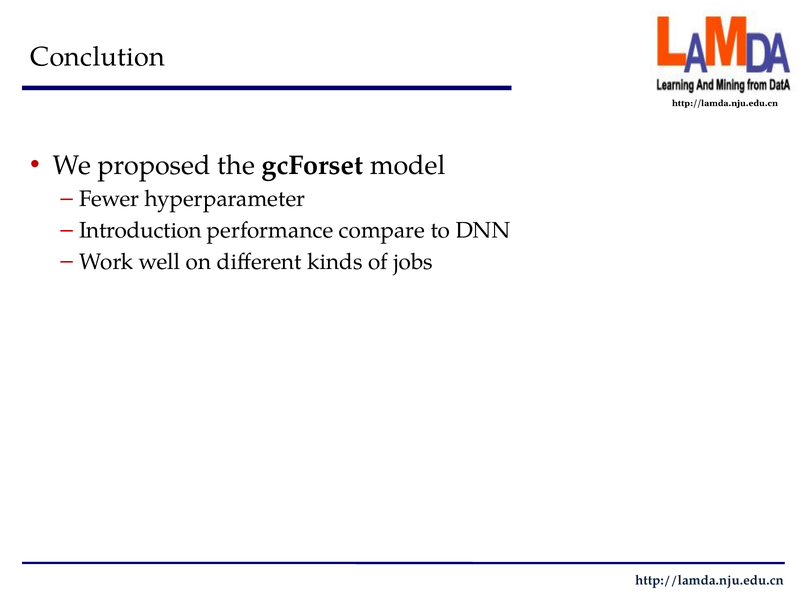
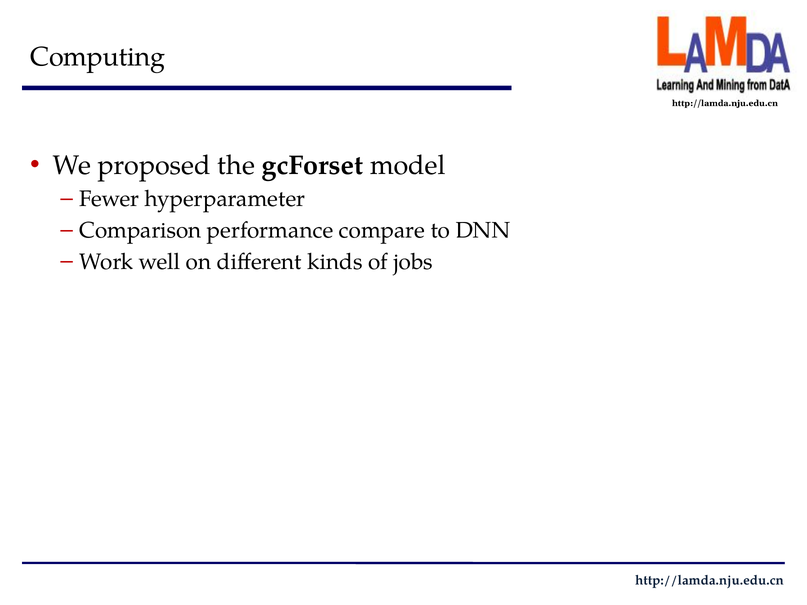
Conclution: Conclution -> Computing (98, 57)
Introduction: Introduction -> Comparison (140, 231)
